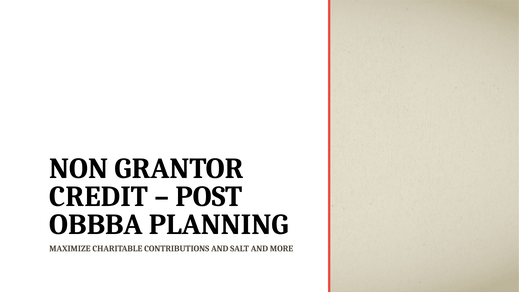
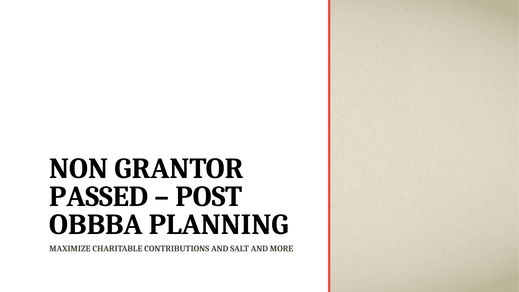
CREDIT: CREDIT -> PASSED (99, 197)
